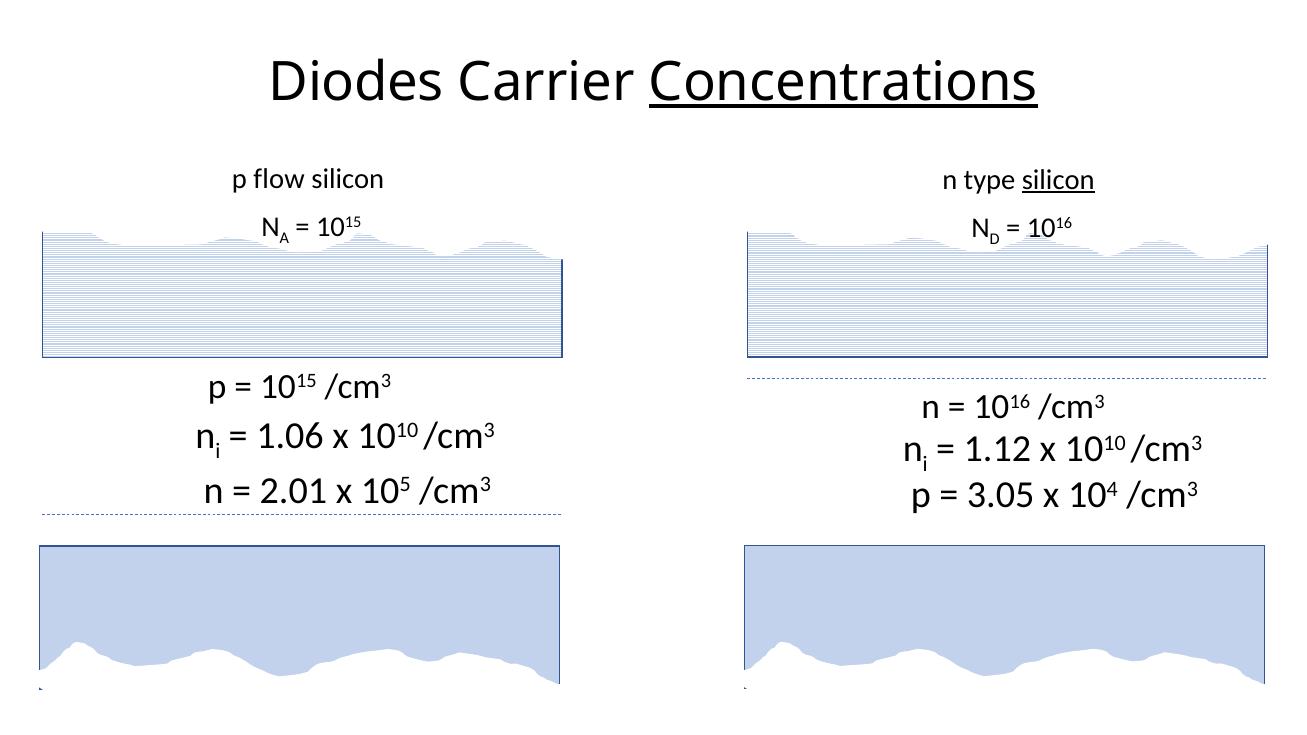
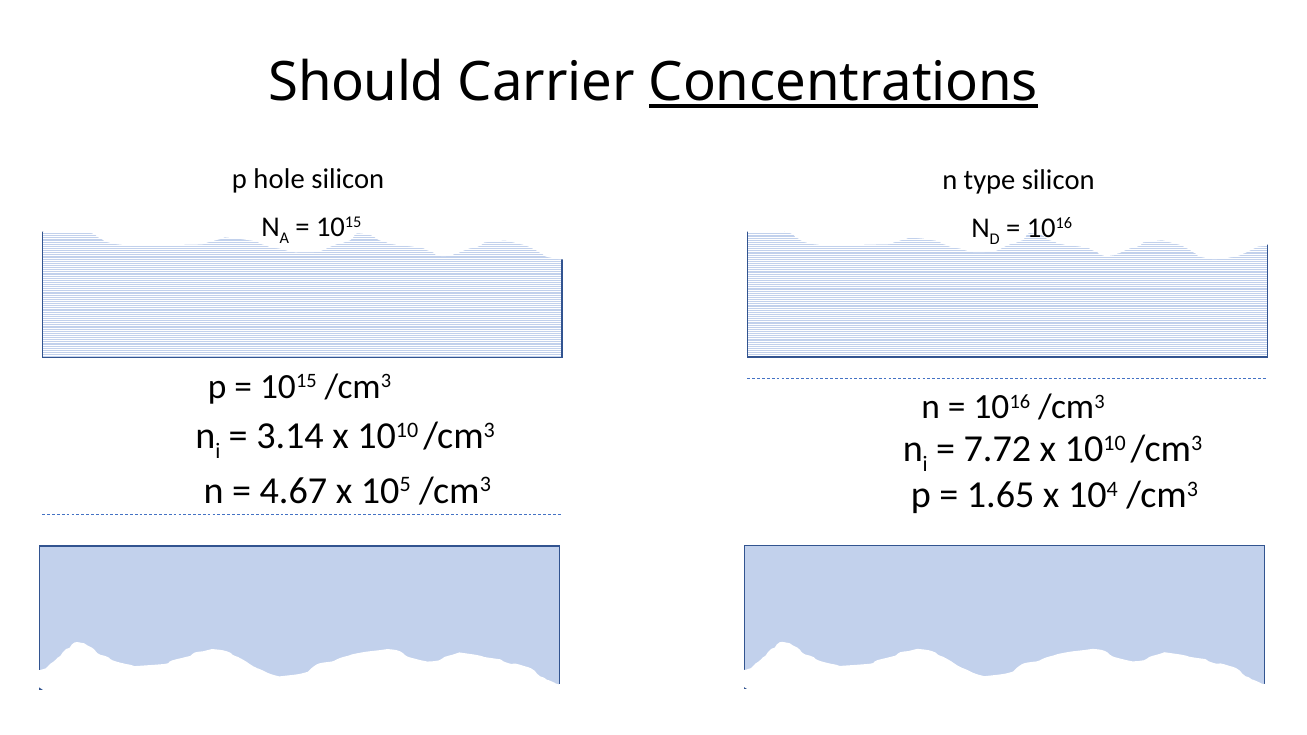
Diodes: Diodes -> Should (356, 83)
flow: flow -> hole (279, 179)
silicon underline: present -> none (1058, 180)
1.06: 1.06 -> 3.14 (290, 436)
1.12: 1.12 -> 7.72 (997, 449)
2.01: 2.01 -> 4.67 (293, 491)
3.05: 3.05 -> 1.65 (1001, 495)
